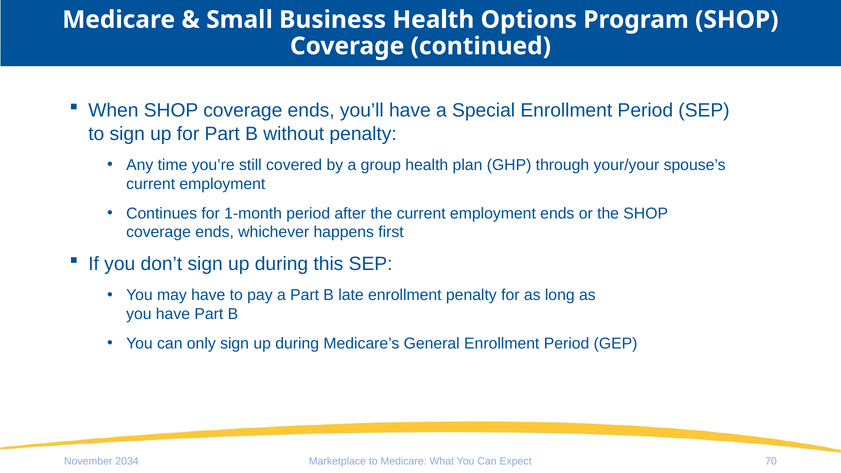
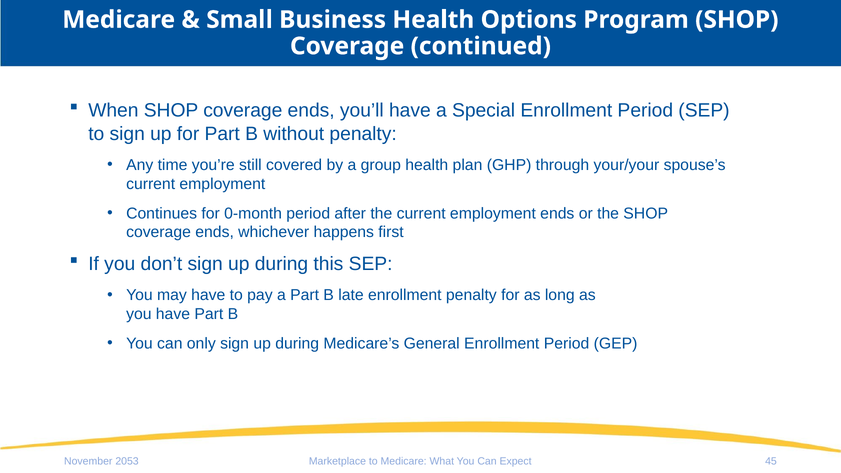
1-month: 1-month -> 0-month (253, 213)
2034: 2034 -> 2053 (127, 461)
70: 70 -> 45 (771, 461)
